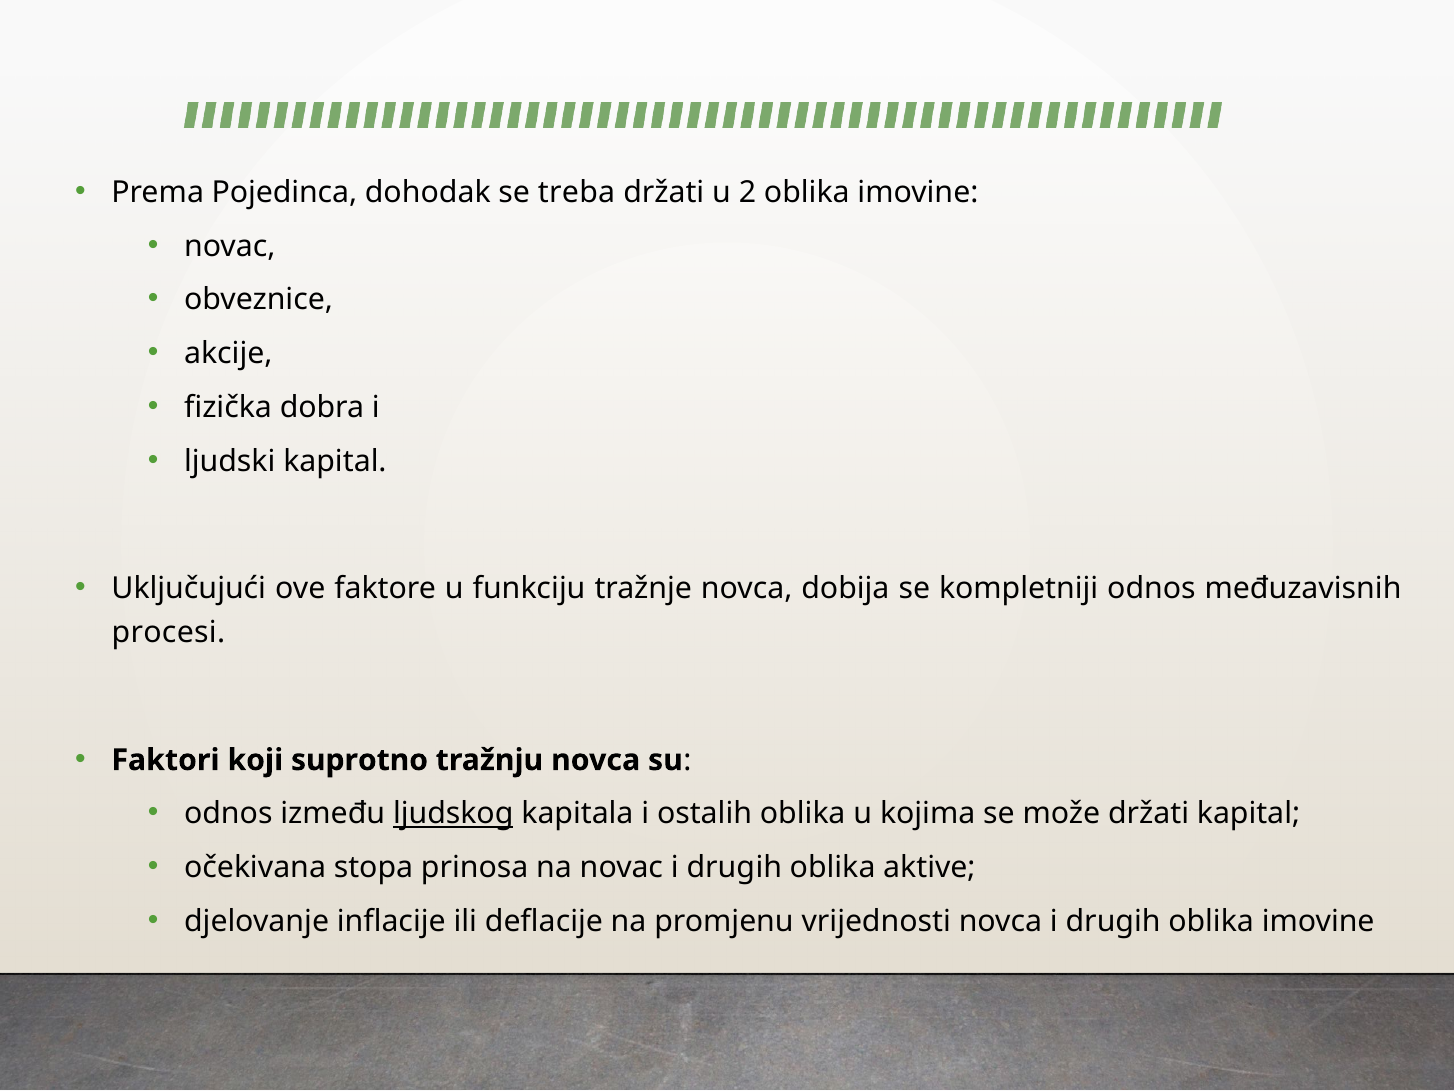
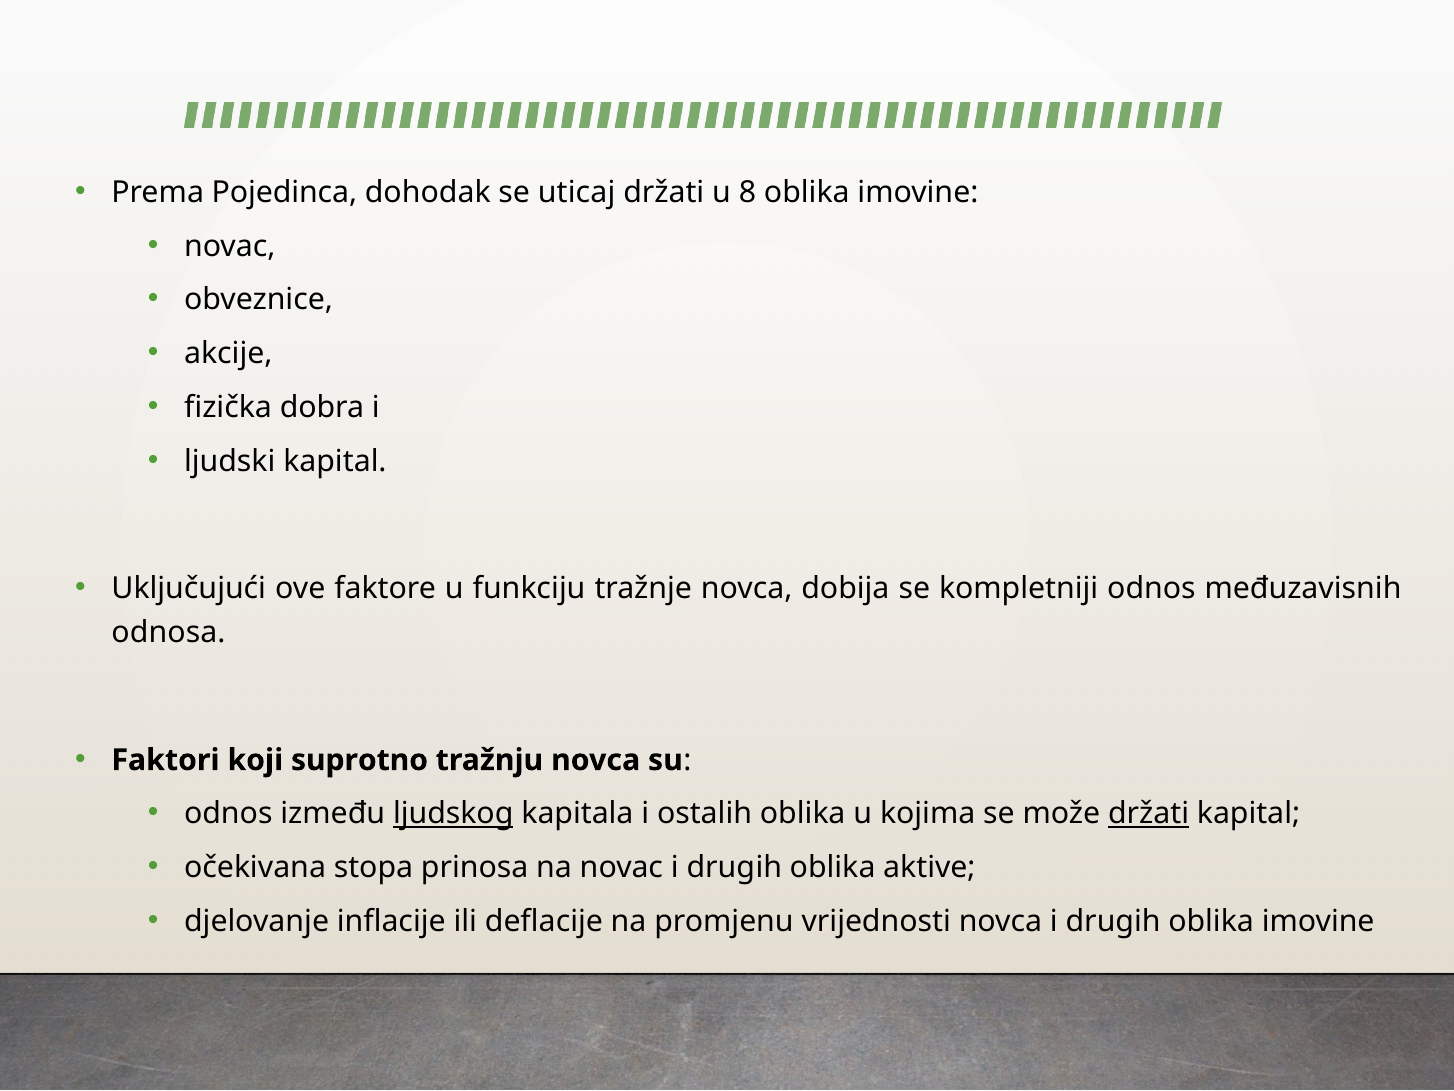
treba: treba -> uticaj (577, 192)
2: 2 -> 8 (747, 192)
procesi: procesi -> odnosa (168, 632)
držati underline: none -> present (1149, 813)
